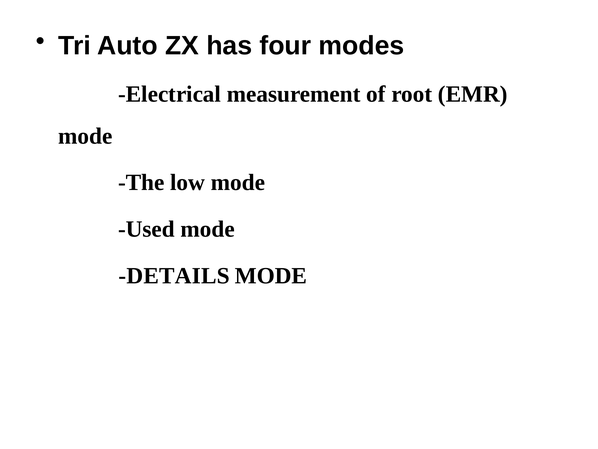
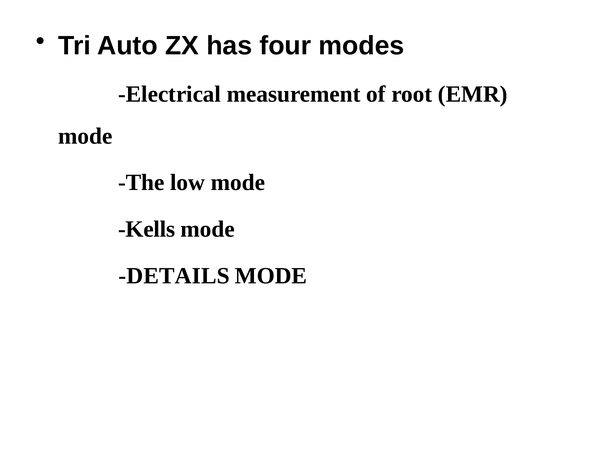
Used: Used -> Kells (147, 229)
